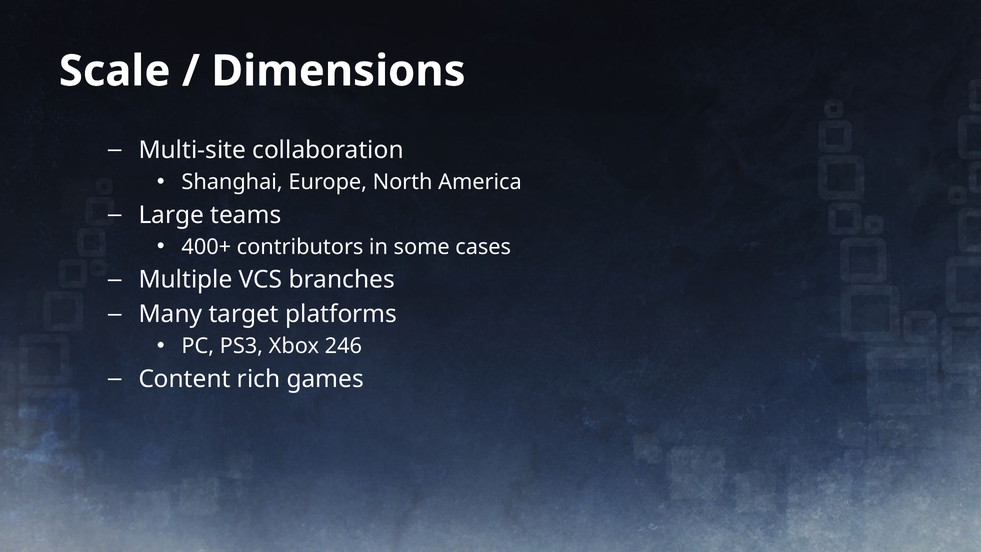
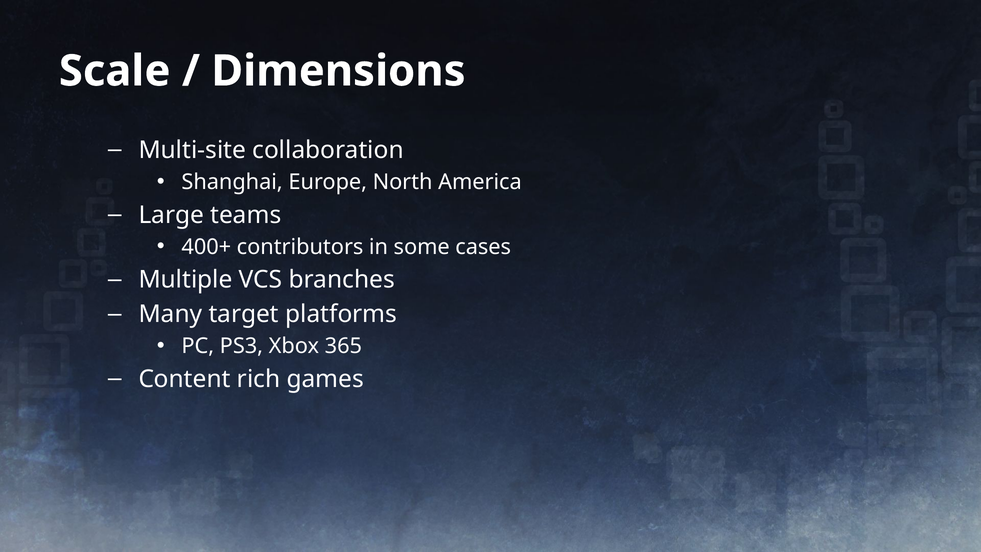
246: 246 -> 365 (343, 346)
